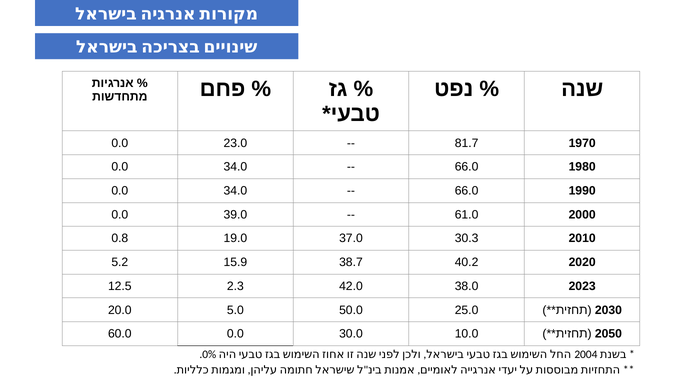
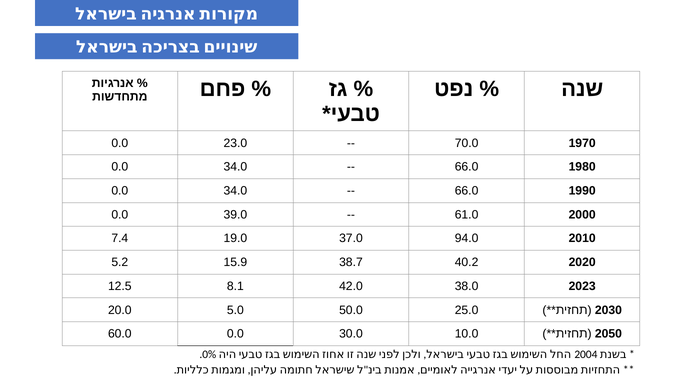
81.7: 81.7 -> 70.0 (467, 143)
0.8: 0.8 -> 7.4 (120, 239)
30.3: 30.3 -> 94.0 (467, 239)
2.3: 2.3 -> 8.1 (235, 286)
